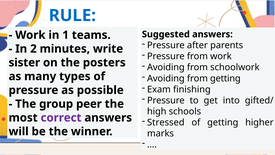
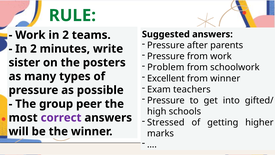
RULE colour: blue -> green (72, 15)
Work in 1: 1 -> 2 (66, 35)
Avoiding: Avoiding -> Problem (166, 67)
Avoiding: Avoiding -> Excellent (166, 78)
from getting: getting -> winner (225, 78)
finishing: finishing -> teachers (192, 89)
